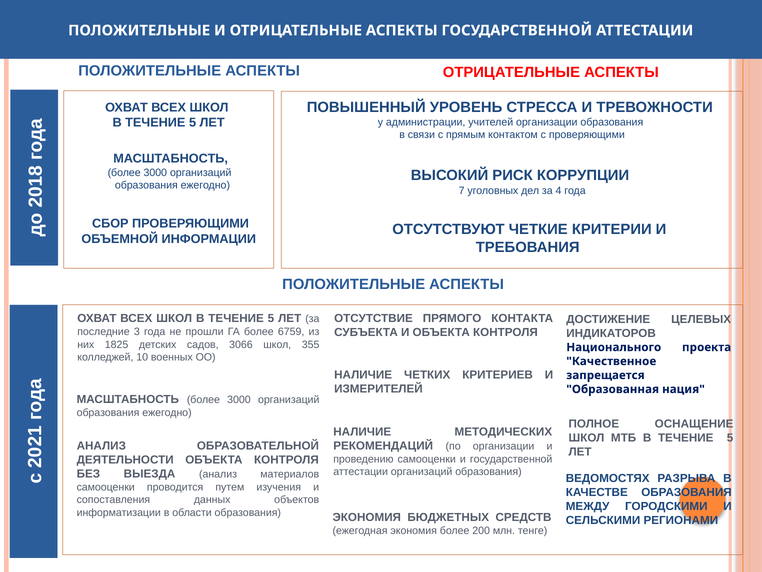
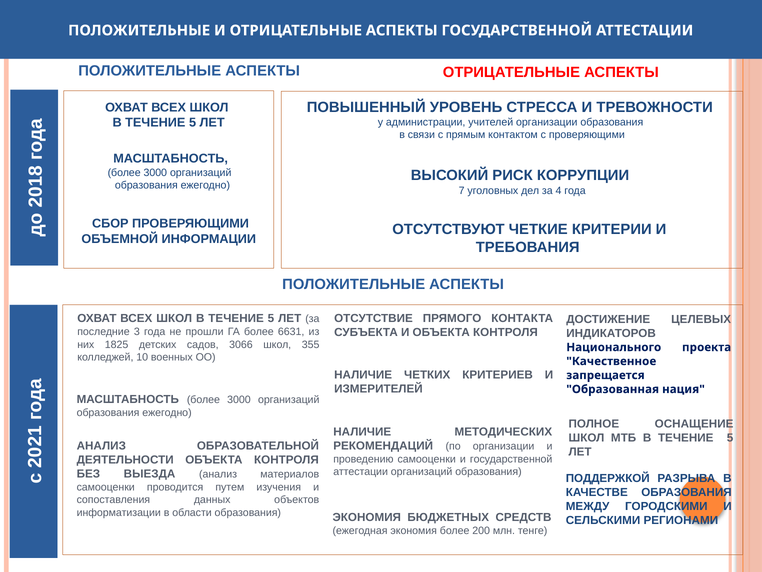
6759: 6759 -> 6631 (291, 332)
ВЕДОМОСТЯХ: ВЕДОМОСТЯХ -> ПОДДЕРЖКОЙ (608, 478)
